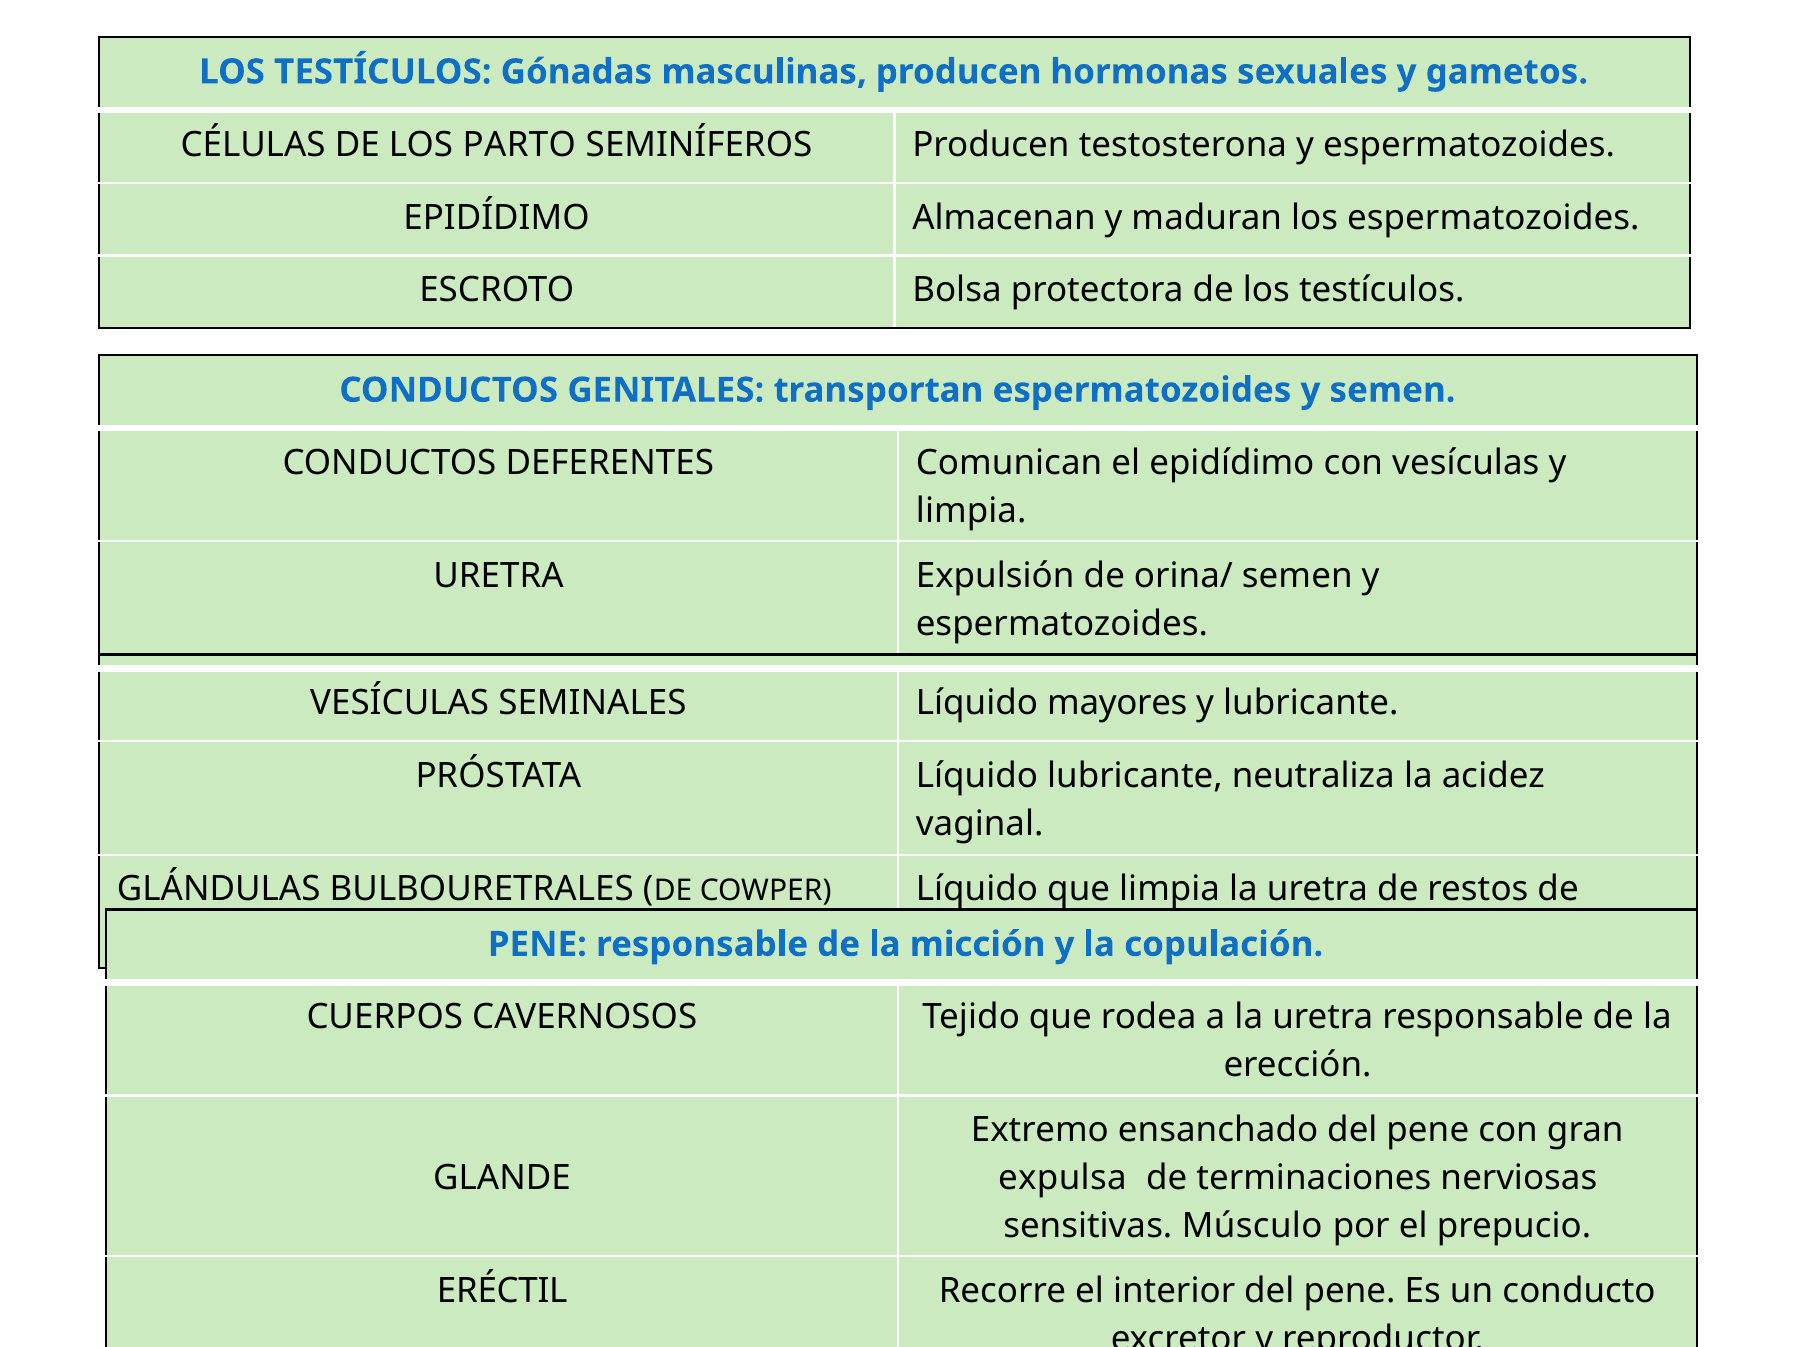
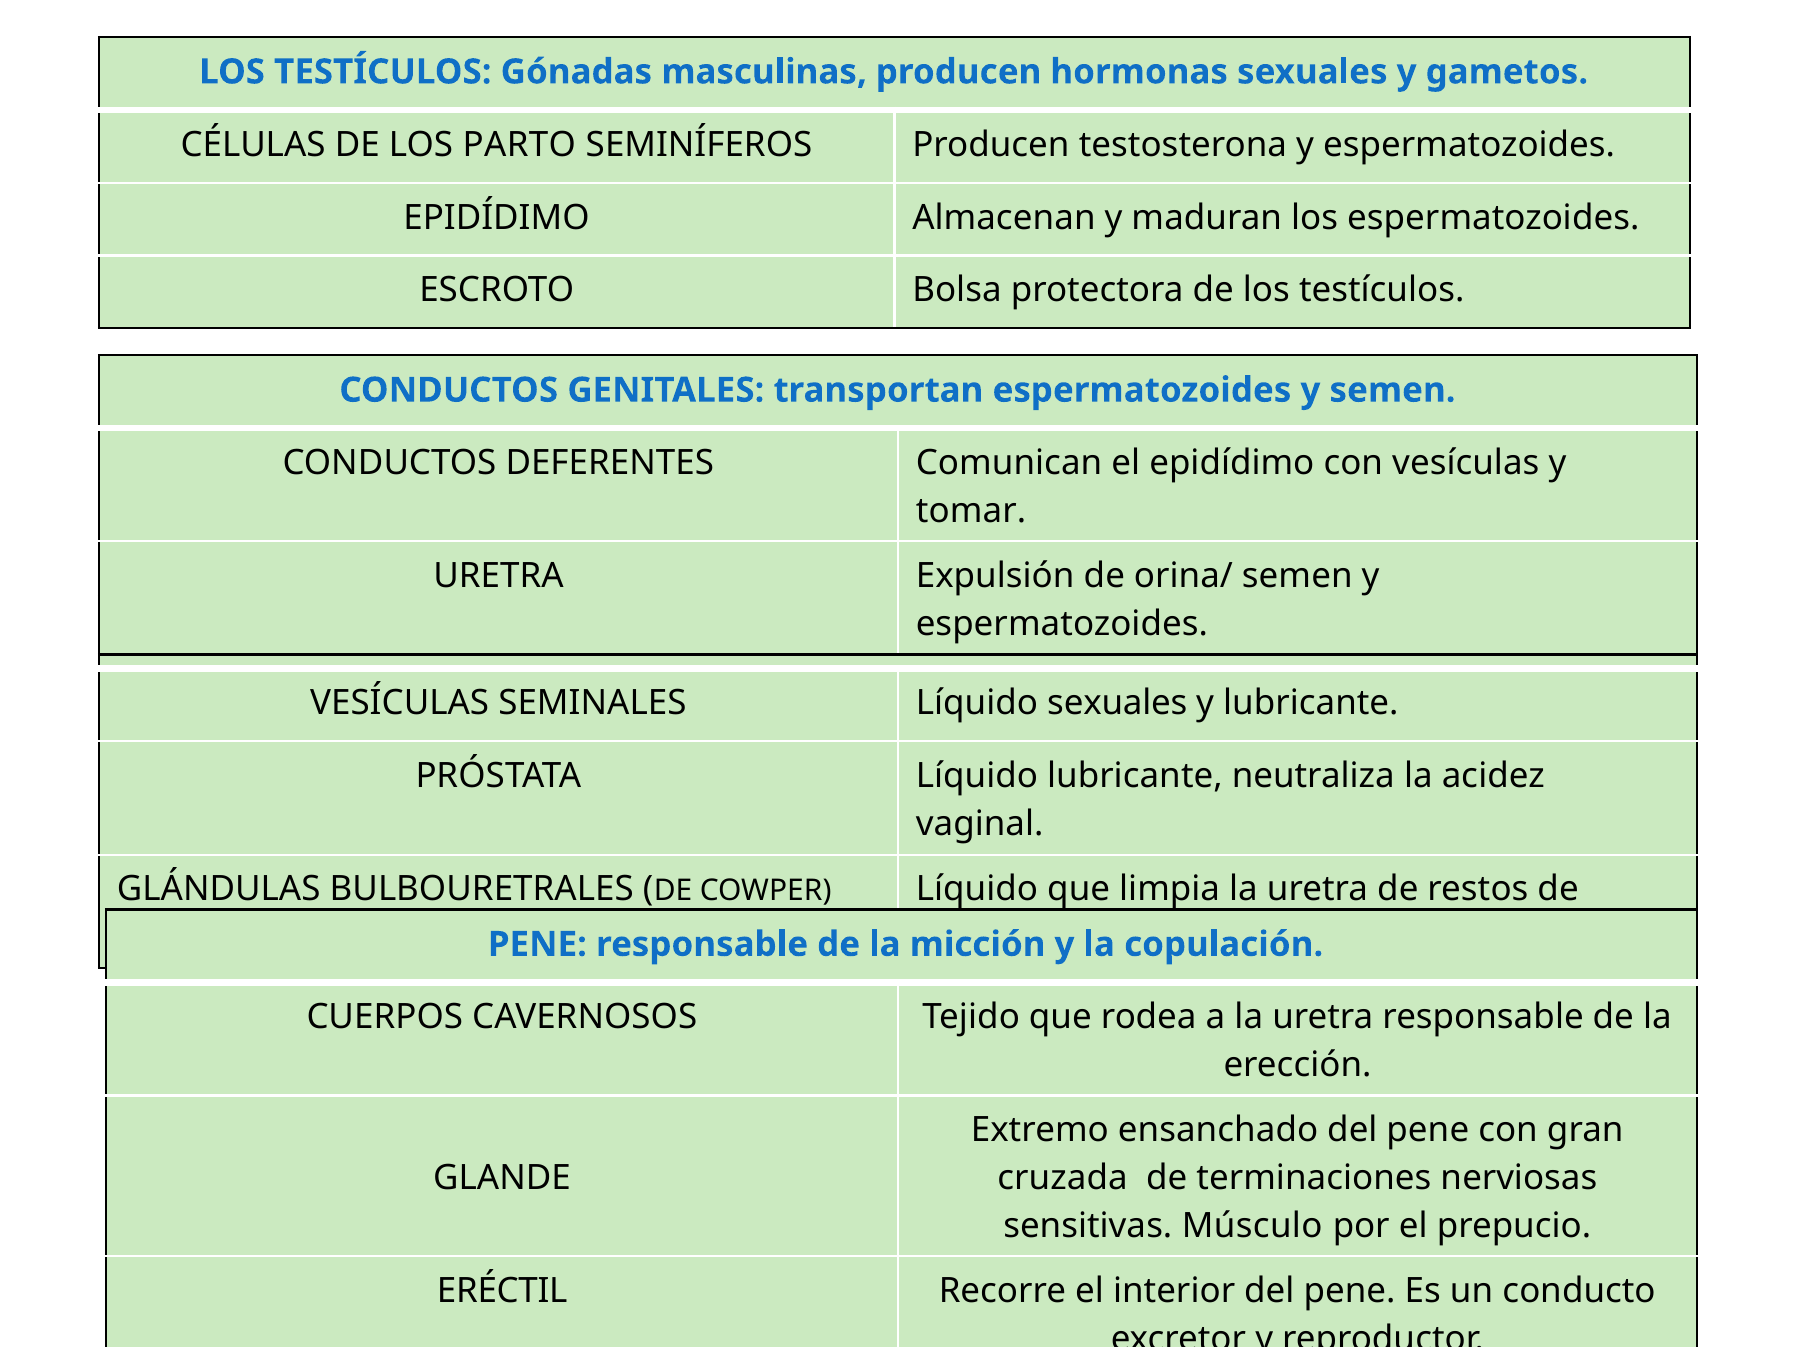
limpia: limpia -> tomar (971, 511)
Líquido mayores: mayores -> sexuales (1117, 703)
expulsa: expulsa -> cruzada (1063, 1178)
